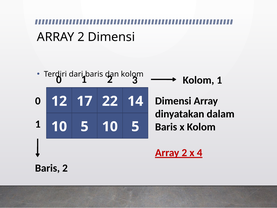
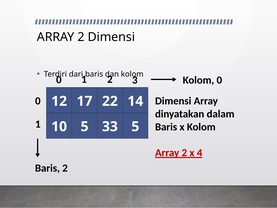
Kolom 1: 1 -> 0 (219, 80)
5 10: 10 -> 33 (110, 126)
